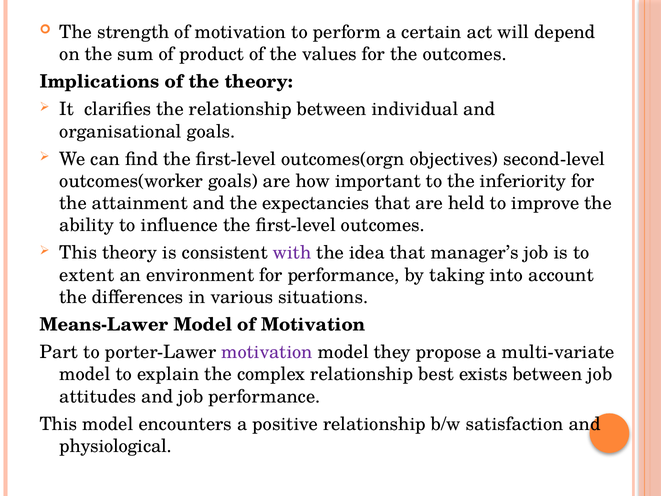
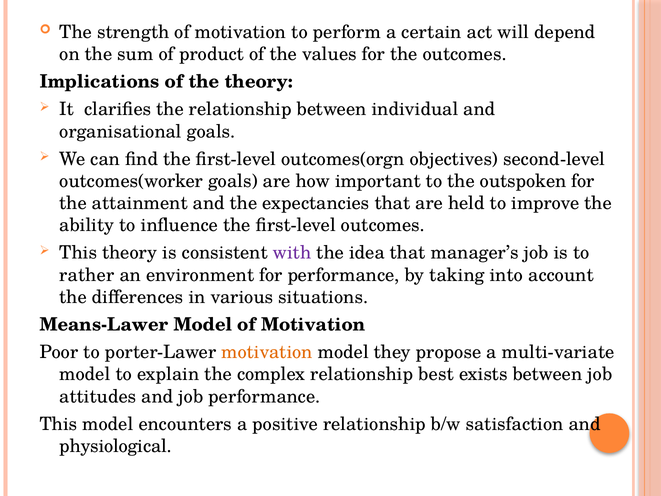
inferiority: inferiority -> outspoken (523, 181)
extent: extent -> rather (87, 275)
Part: Part -> Poor (59, 352)
motivation colour: purple -> orange (267, 352)
